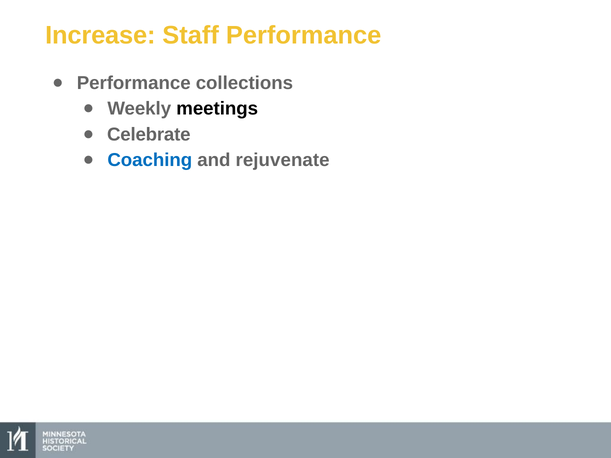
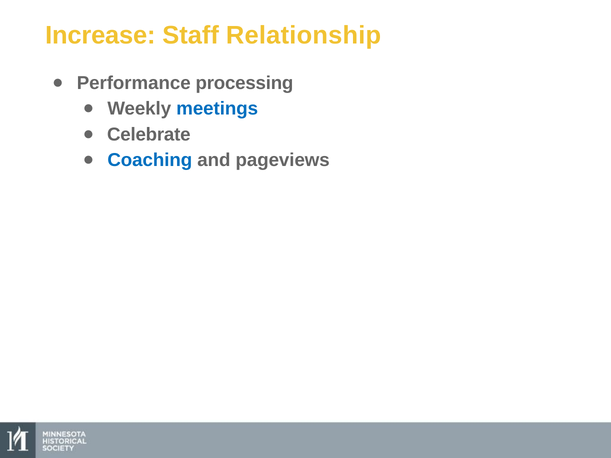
Staff Performance: Performance -> Relationship (304, 35)
collections: collections -> processing (244, 83)
meetings colour: black -> blue (217, 109)
rejuvenate: rejuvenate -> pageviews (283, 160)
